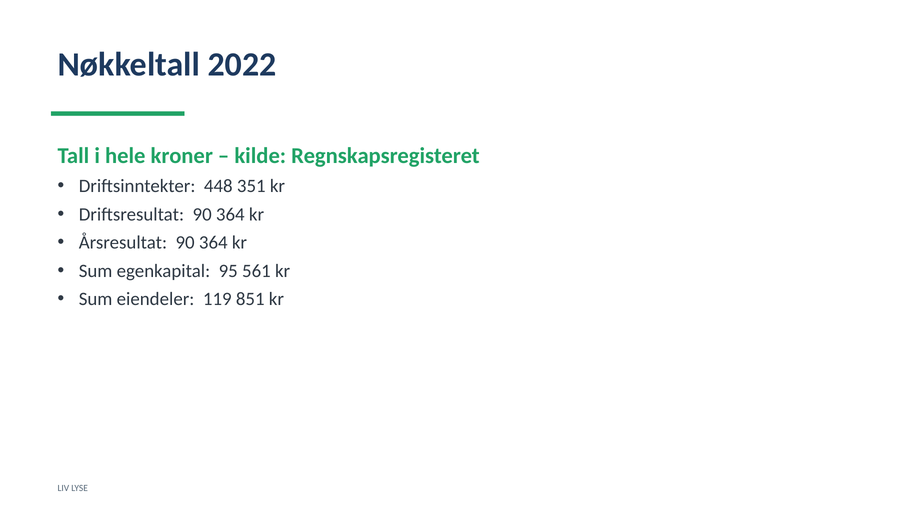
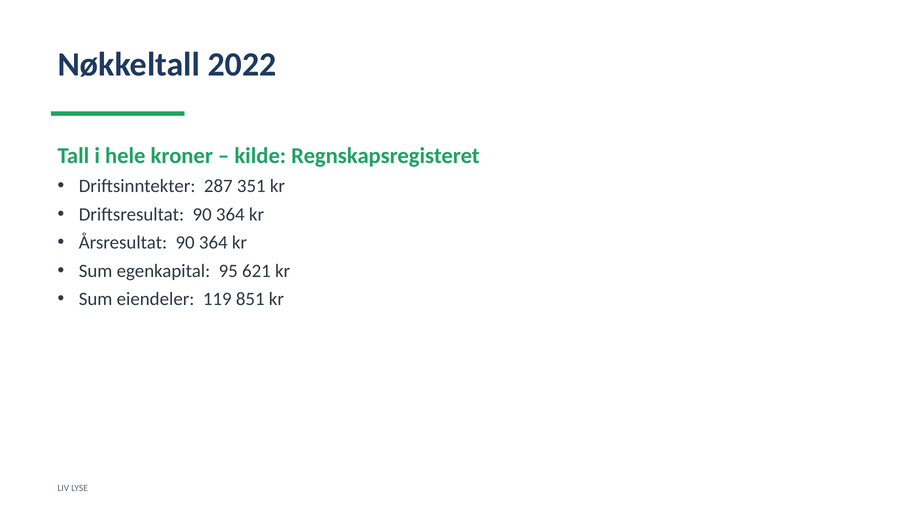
448: 448 -> 287 (218, 186)
561: 561 -> 621 (256, 271)
